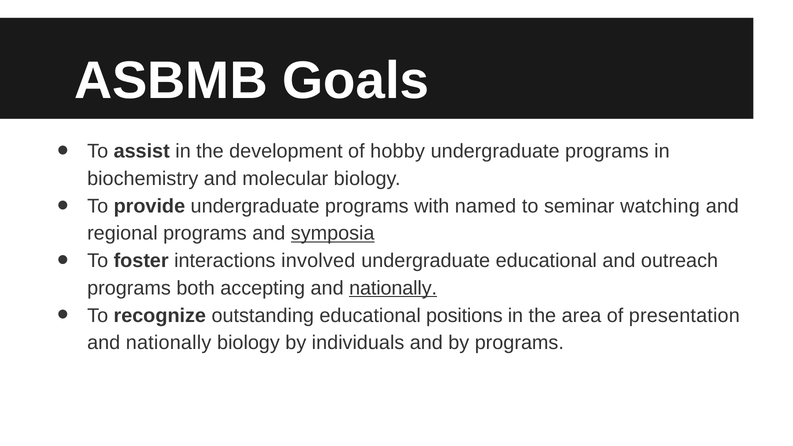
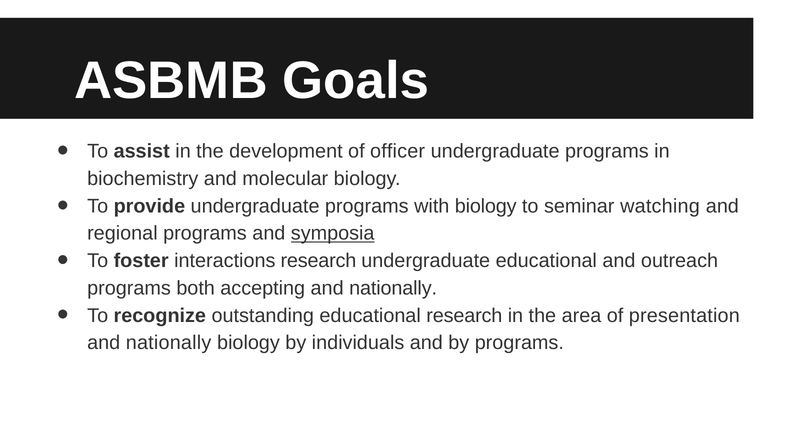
hobby: hobby -> officer (398, 151)
with named: named -> biology (486, 206)
interactions involved: involved -> research (318, 261)
nationally underline: present -> none (393, 288)
educational positions: positions -> research (464, 316)
